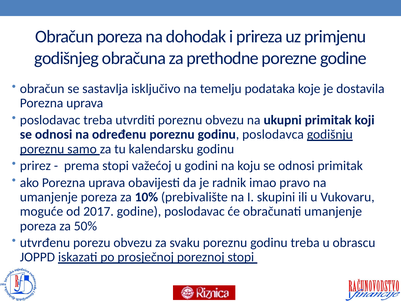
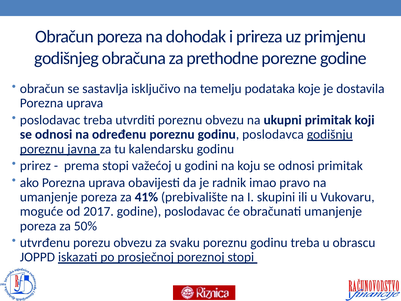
samo: samo -> javna (82, 149)
10%: 10% -> 41% (146, 197)
